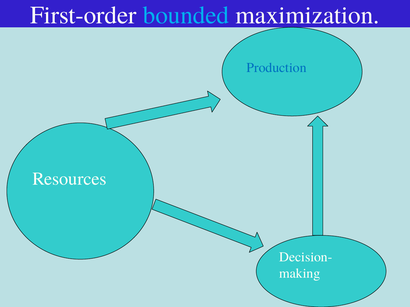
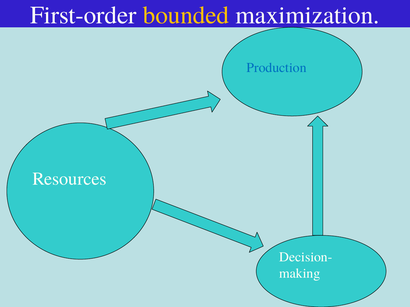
bounded colour: light blue -> yellow (186, 15)
